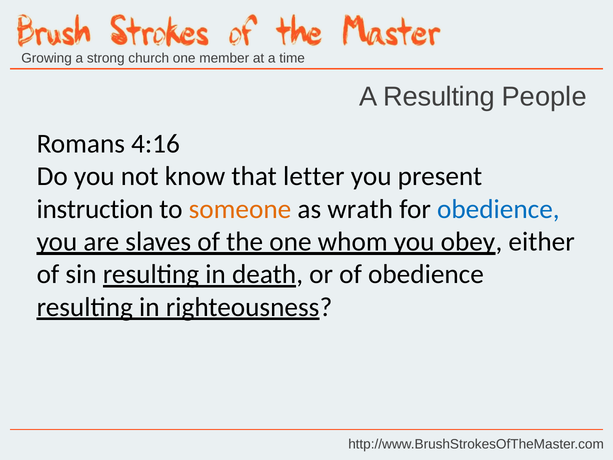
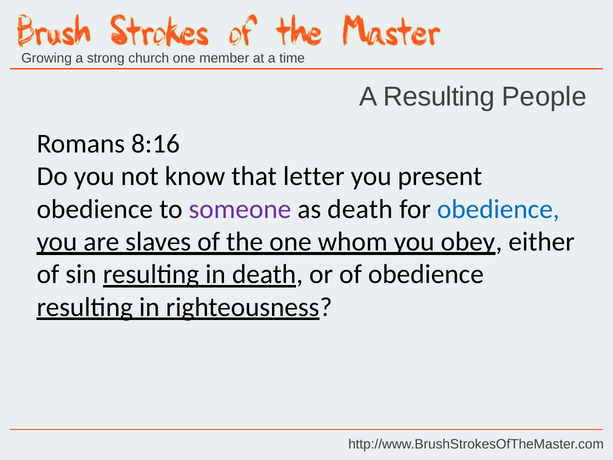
4:16: 4:16 -> 8:16 (155, 144)
instruction: instruction -> obedience (95, 209)
someone colour: orange -> purple (240, 209)
as wrath: wrath -> death (360, 209)
